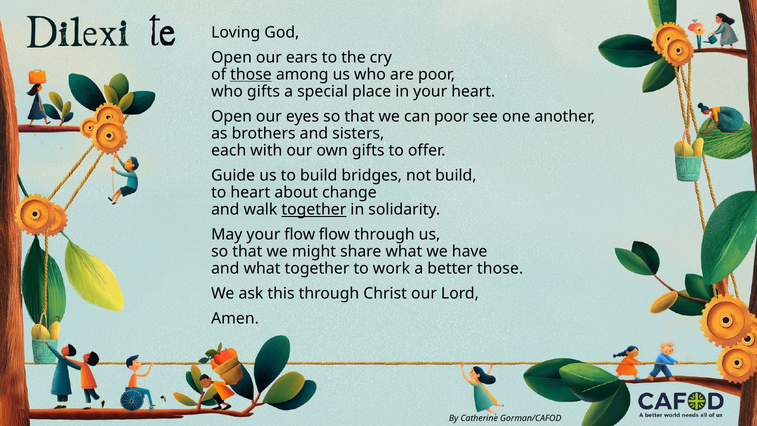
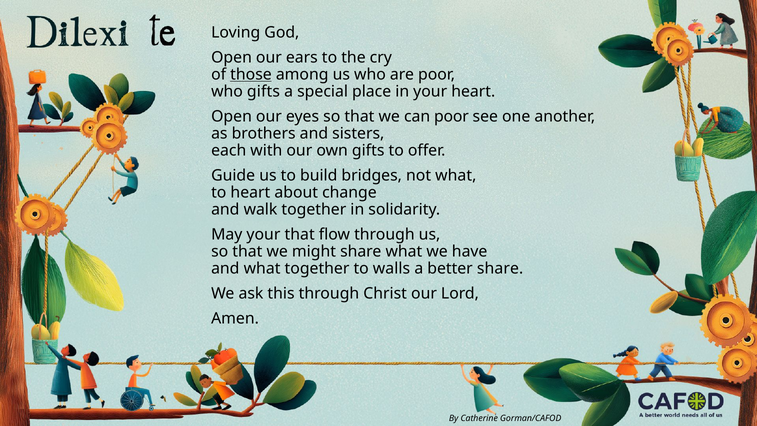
not build: build -> what (456, 175)
together underline: present -> none (314, 210)
your flow: flow -> that (300, 235)
work: work -> walls (392, 269)
better those: those -> share (500, 269)
